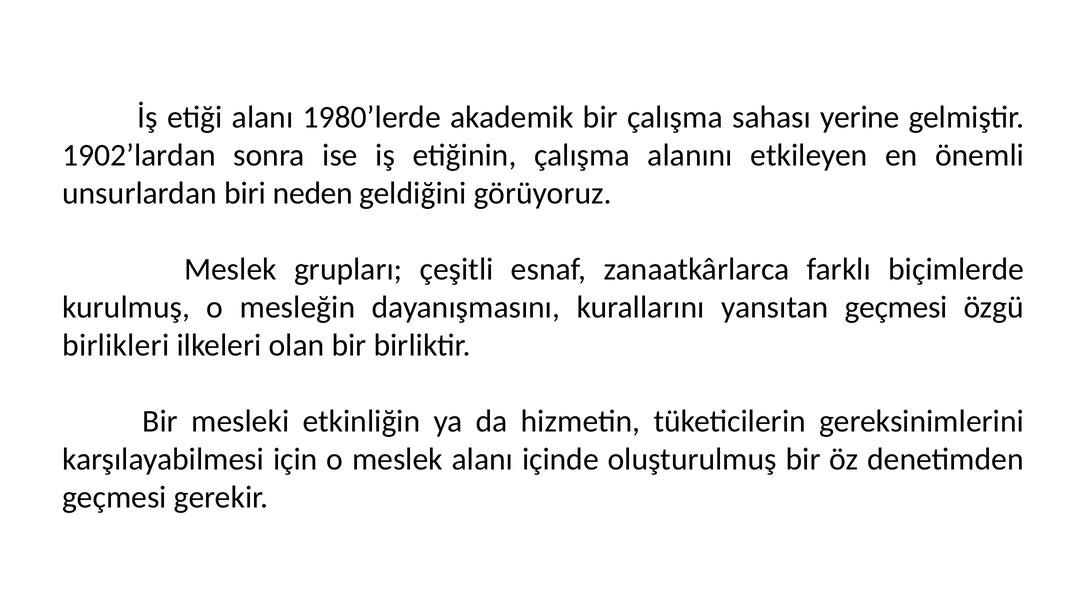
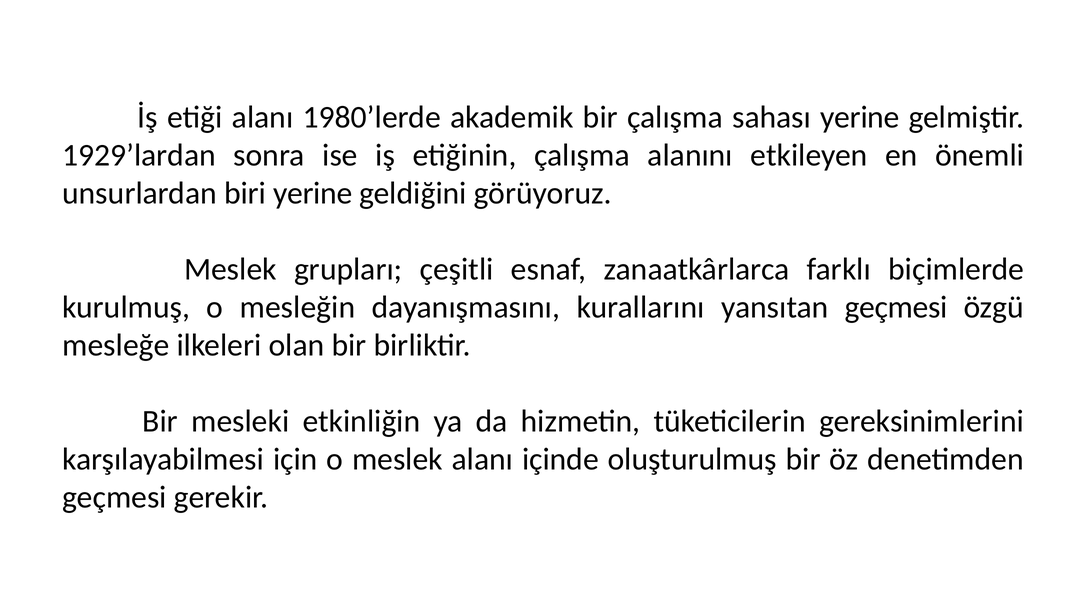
1902’lardan: 1902’lardan -> 1929’lardan (139, 155)
biri neden: neden -> yerine (313, 193)
birlikleri: birlikleri -> mesleğe (116, 346)
